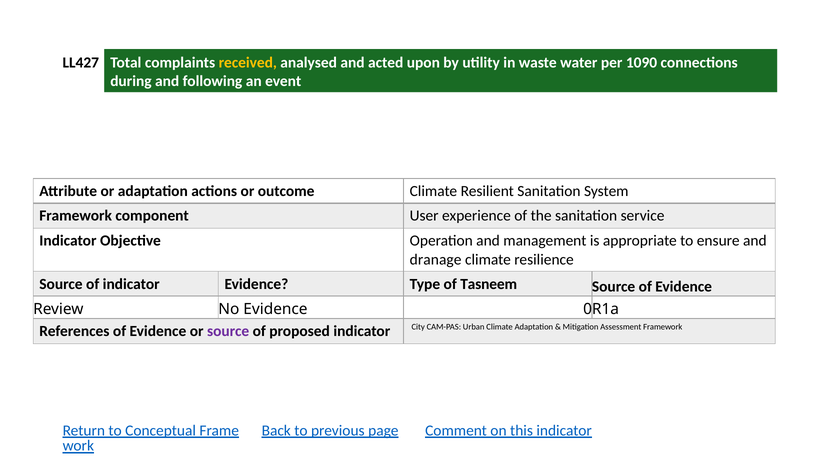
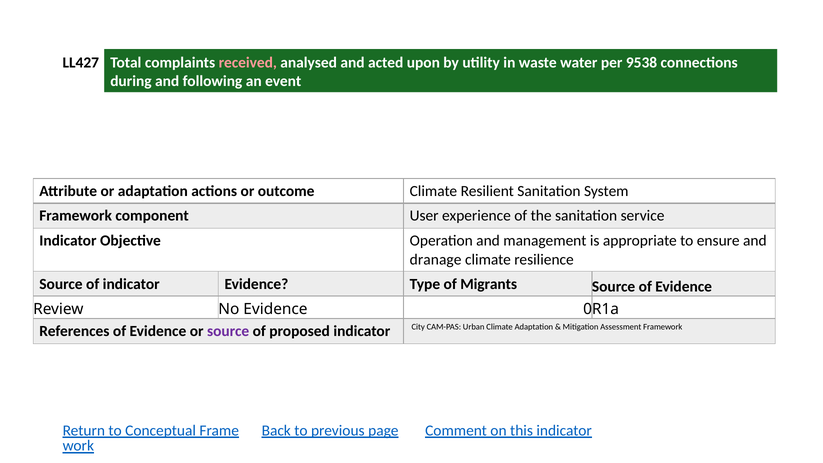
received colour: yellow -> pink (248, 62)
1090: 1090 -> 9538 (642, 62)
Tasneem: Tasneem -> Migrants (489, 284)
